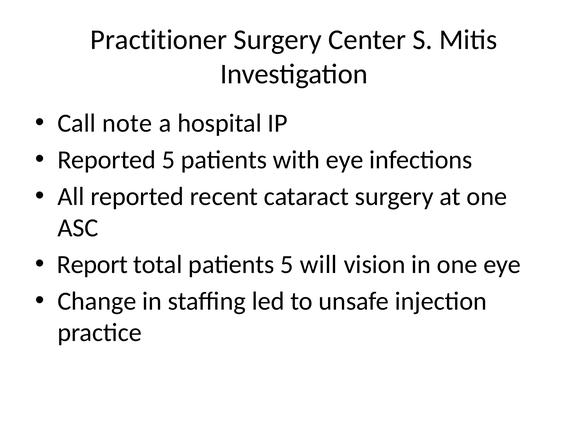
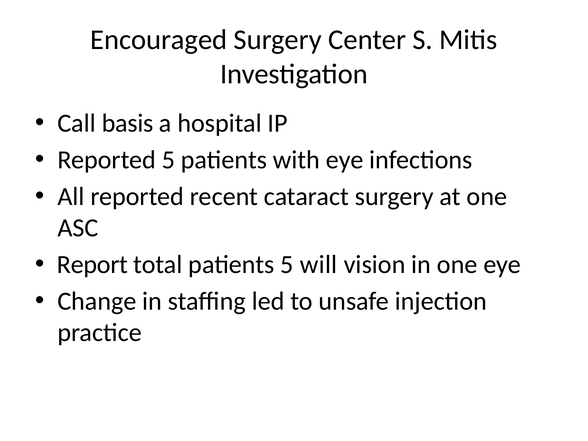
Practitioner: Practitioner -> Encouraged (159, 40)
note: note -> basis (127, 123)
